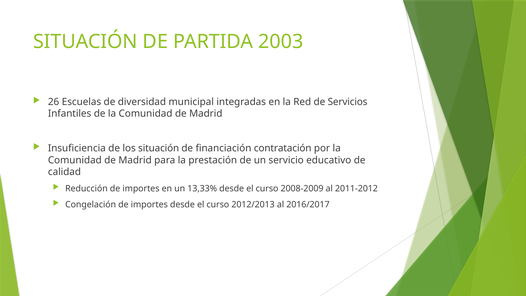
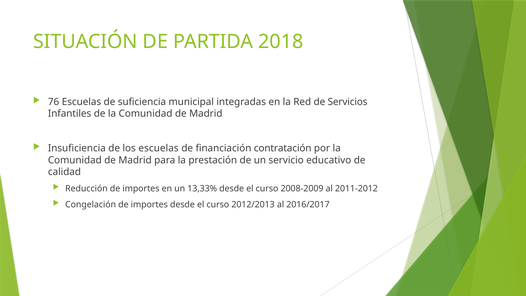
2003: 2003 -> 2018 (281, 41)
26: 26 -> 76 (54, 102)
diversidad: diversidad -> suficiencia (142, 102)
los situación: situación -> escuelas (159, 148)
